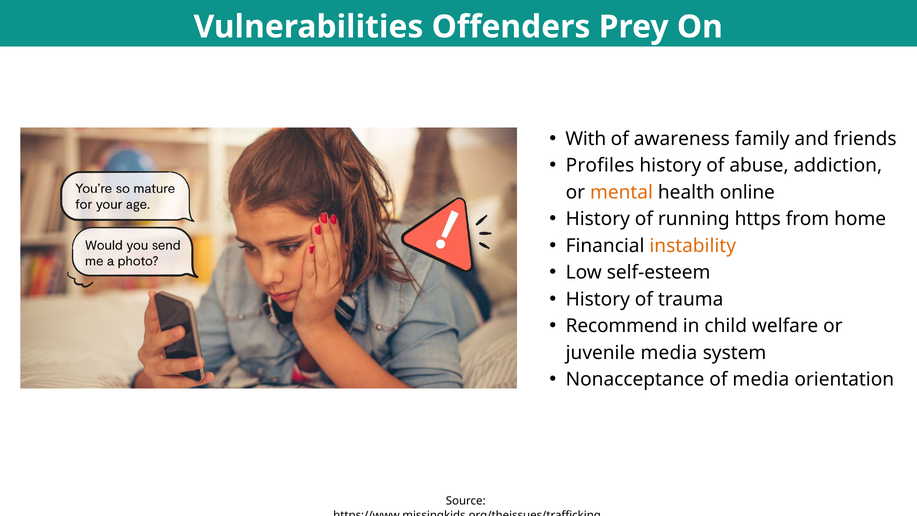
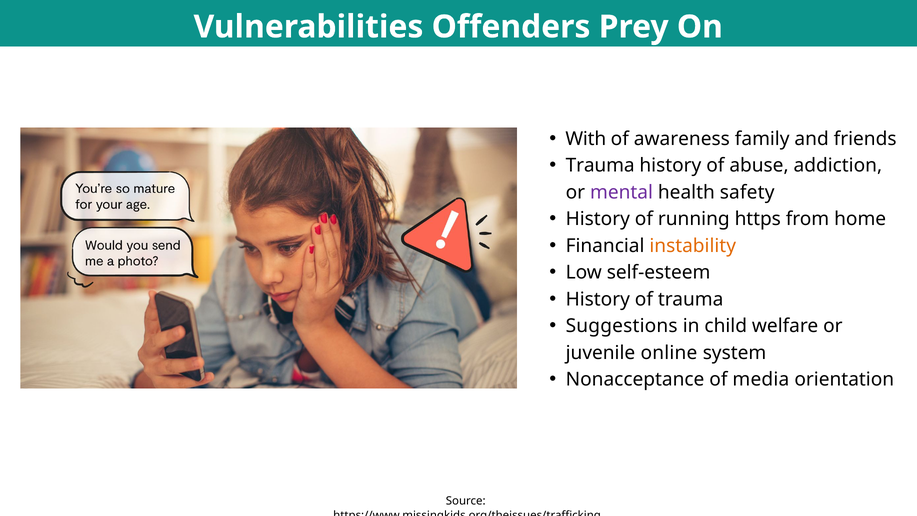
Profiles: Profiles -> Trauma (600, 165)
mental colour: orange -> purple (622, 192)
online: online -> safety (747, 192)
Recommend: Recommend -> Suggestions (622, 326)
juvenile media: media -> online (669, 353)
